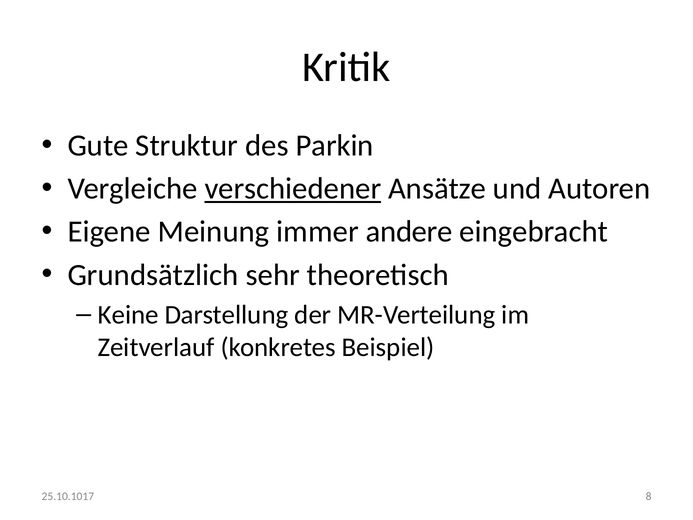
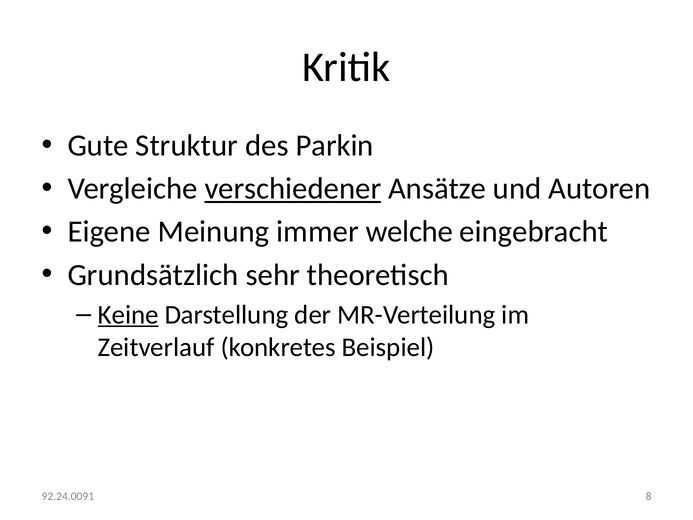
andere: andere -> welche (409, 232)
Keine underline: none -> present (128, 315)
25.10.1017: 25.10.1017 -> 92.24.0091 (68, 496)
